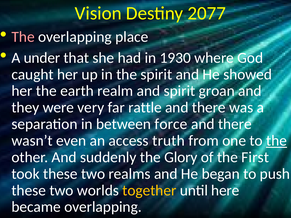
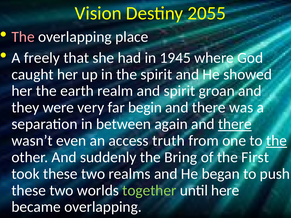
2077: 2077 -> 2055 (207, 13)
under: under -> freely (42, 58)
1930: 1930 -> 1945 (175, 58)
rattle: rattle -> begin (145, 108)
force: force -> again (171, 124)
there underline: none -> present (235, 124)
Glory: Glory -> Bring (181, 157)
together colour: yellow -> light green (149, 191)
